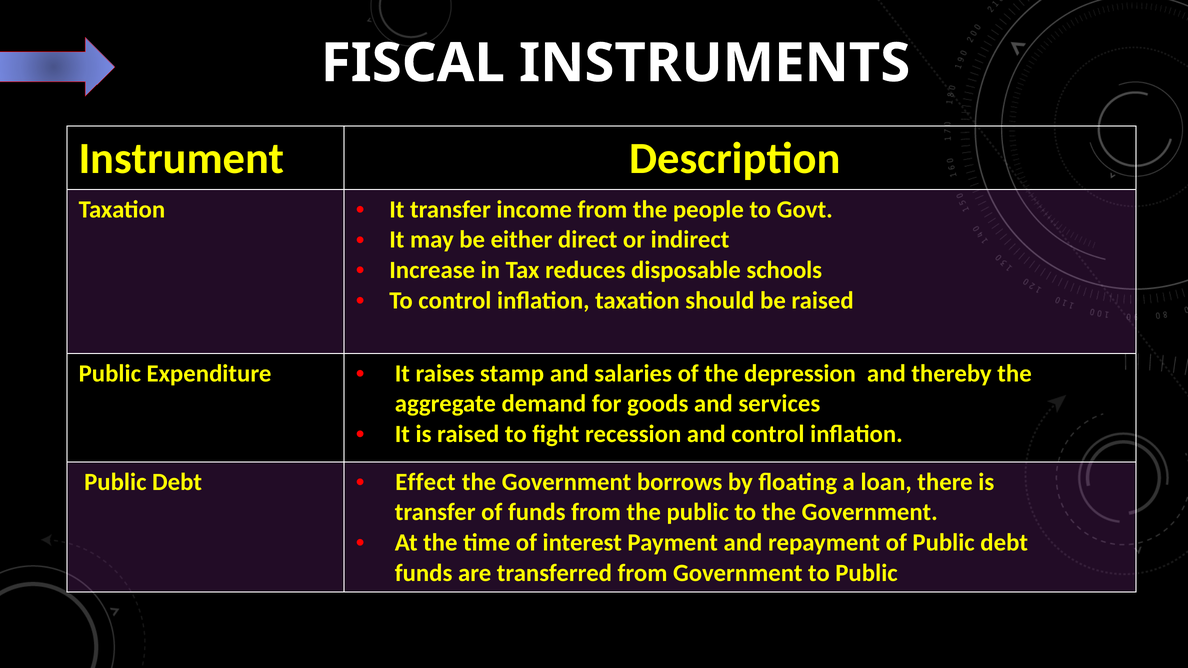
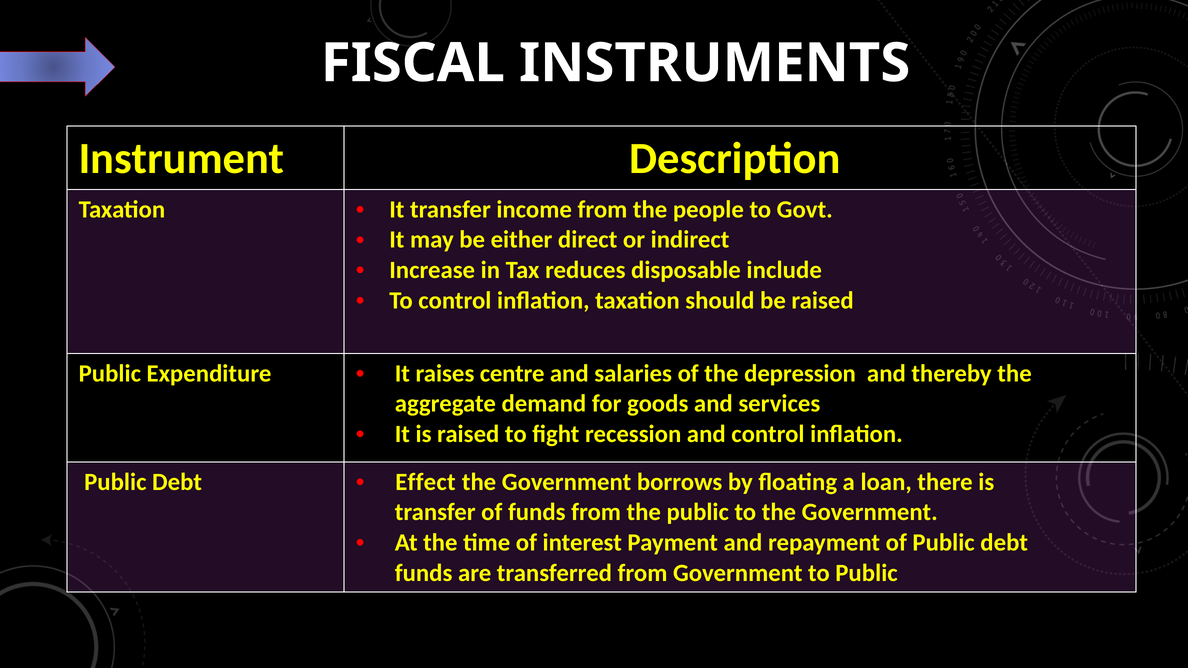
schools: schools -> include (784, 270)
stamp: stamp -> centre (512, 374)
